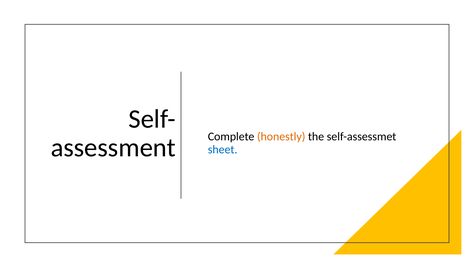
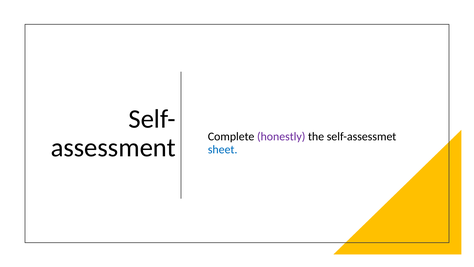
honestly colour: orange -> purple (281, 136)
